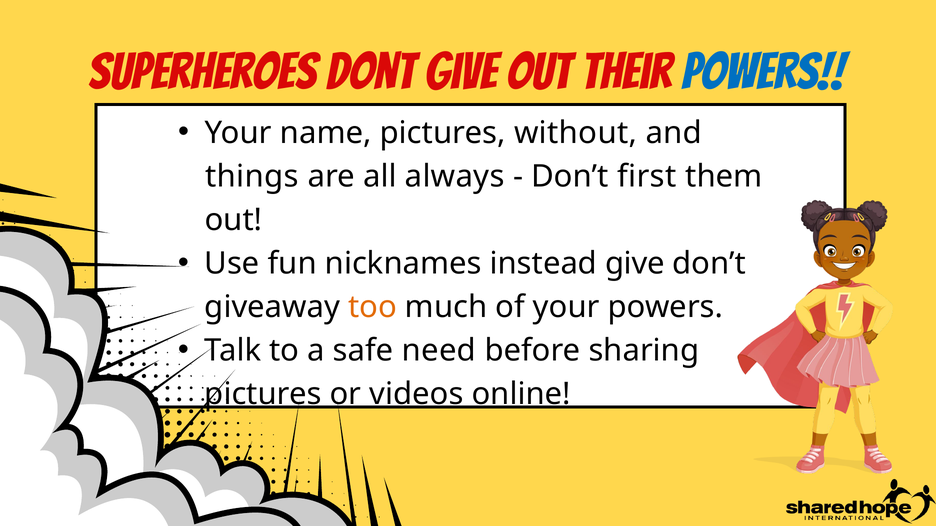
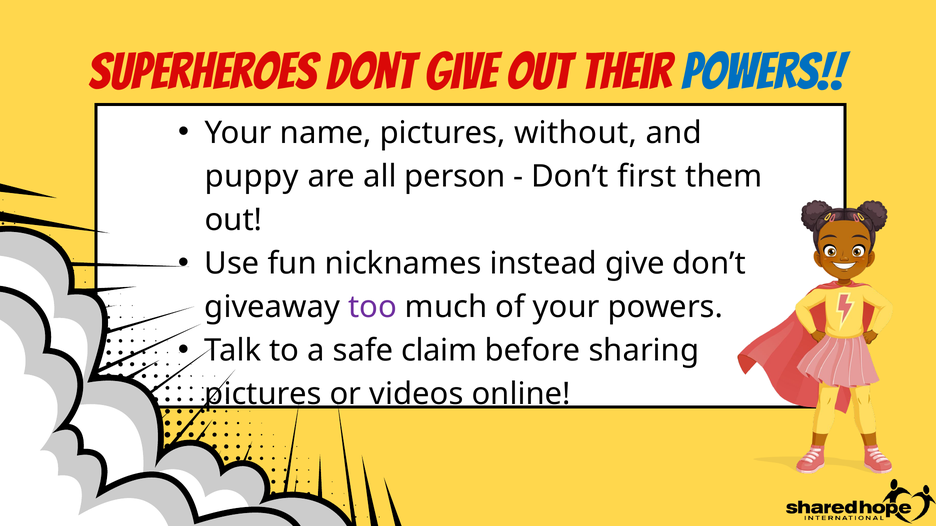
things: things -> puppy (252, 177)
always: always -> person (455, 177)
too colour: orange -> purple (372, 307)
need: need -> claim (439, 351)
